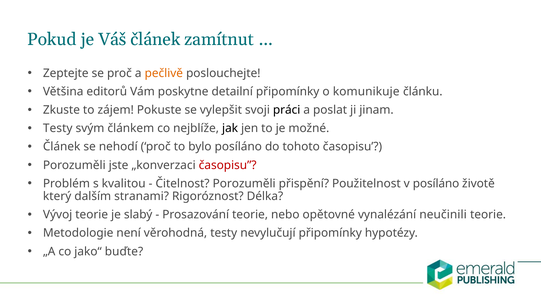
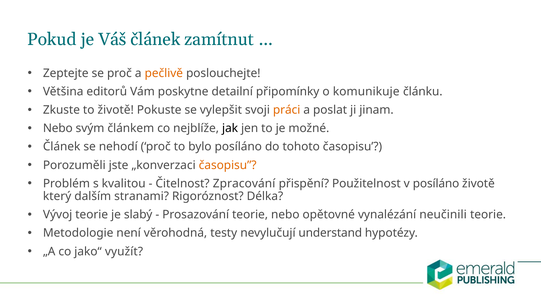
to zájem: zájem -> životě (116, 110)
práci colour: black -> orange (287, 110)
Testy: Testy -> Nebo (58, 128)
časopisu colour: red -> orange (228, 165)
Čitelnost Porozuměli: Porozuměli -> Zpracování (244, 184)
nevylučují připomínky: připomínky -> understand (330, 233)
buďte: buďte -> využít (124, 252)
